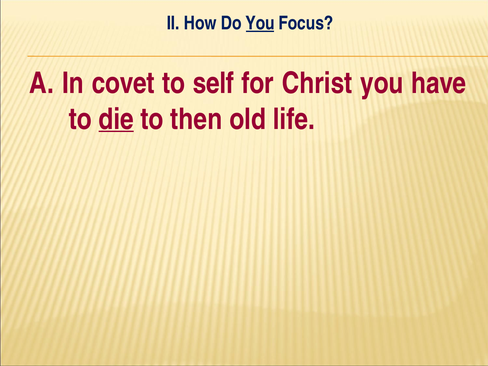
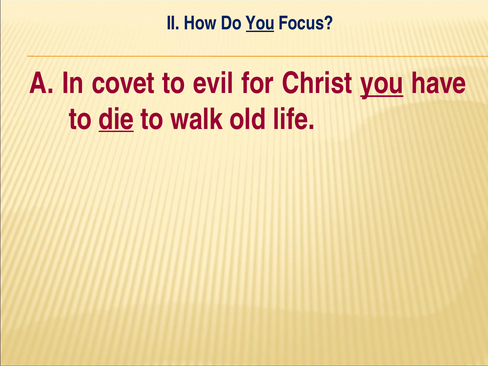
self: self -> evil (213, 83)
you underline: none -> present (382, 83)
then: then -> walk (196, 119)
